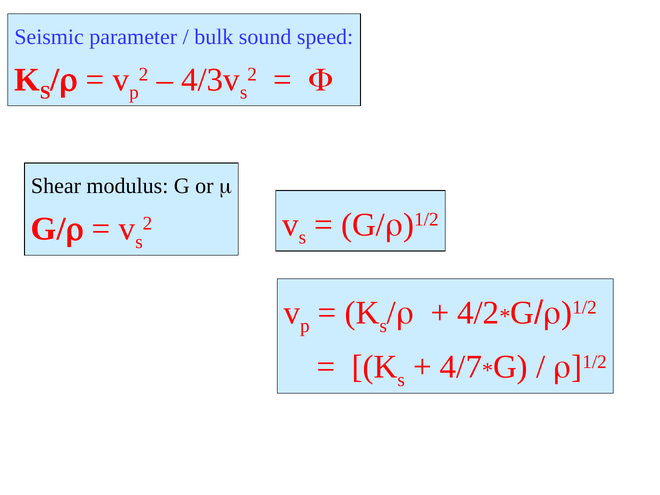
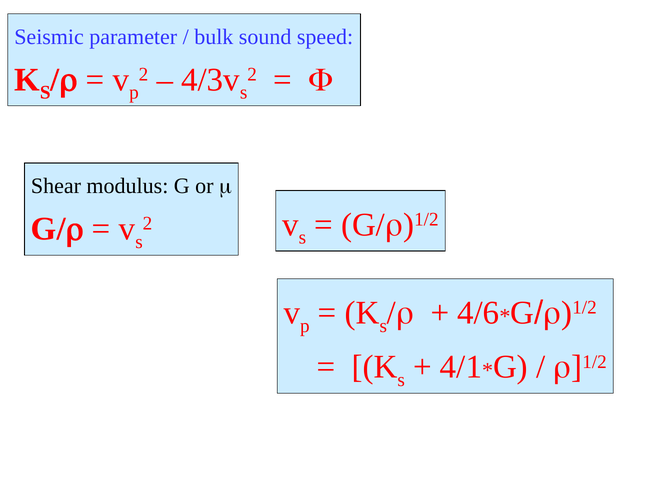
4/2: 4/2 -> 4/6 (478, 313)
4/7: 4/7 -> 4/1 (461, 367)
